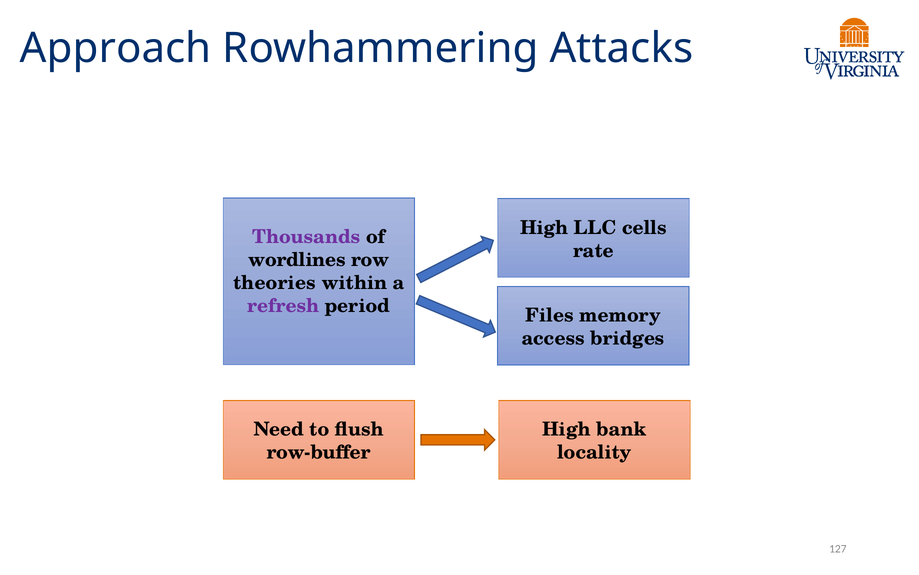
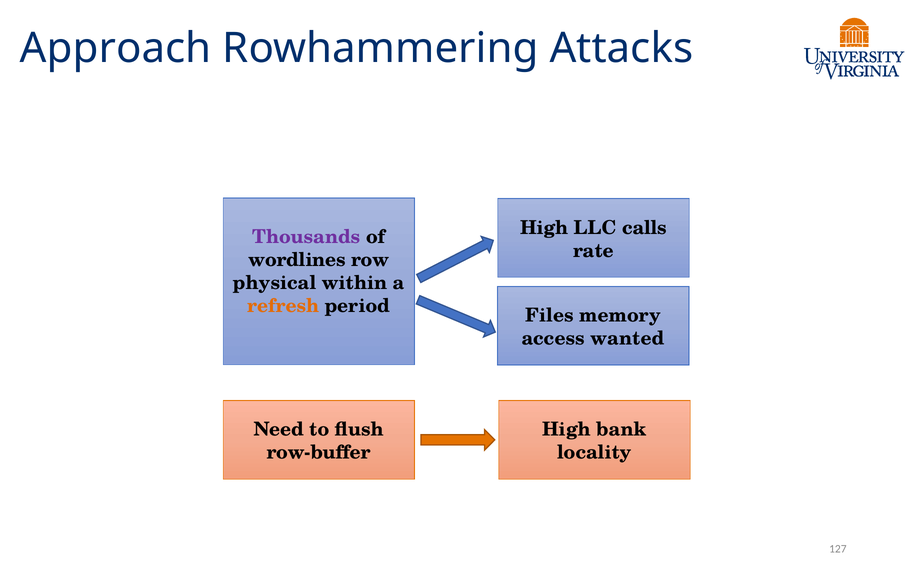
cells: cells -> calls (645, 227)
theories: theories -> physical (275, 282)
refresh colour: purple -> orange (283, 305)
bridges: bridges -> wanted (627, 338)
